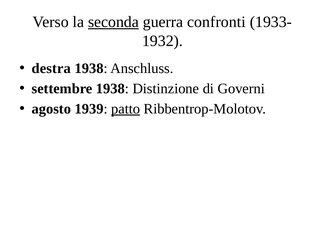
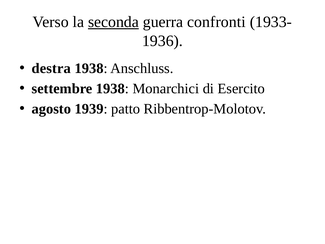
1932: 1932 -> 1936 (162, 41)
Distinzione: Distinzione -> Monarchici (166, 88)
Governi: Governi -> Esercito (241, 88)
patto underline: present -> none (126, 109)
